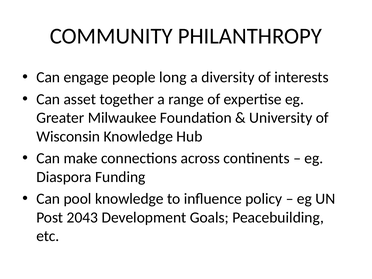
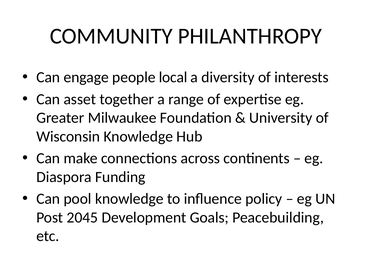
long: long -> local (173, 77)
2043: 2043 -> 2045 (82, 217)
